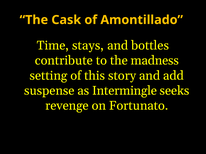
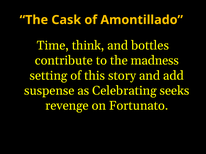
stays: stays -> think (88, 46)
Intermingle: Intermingle -> Celebrating (124, 91)
